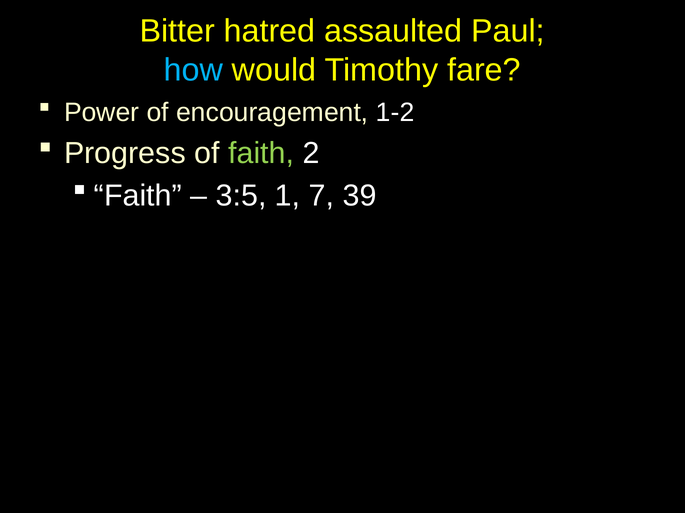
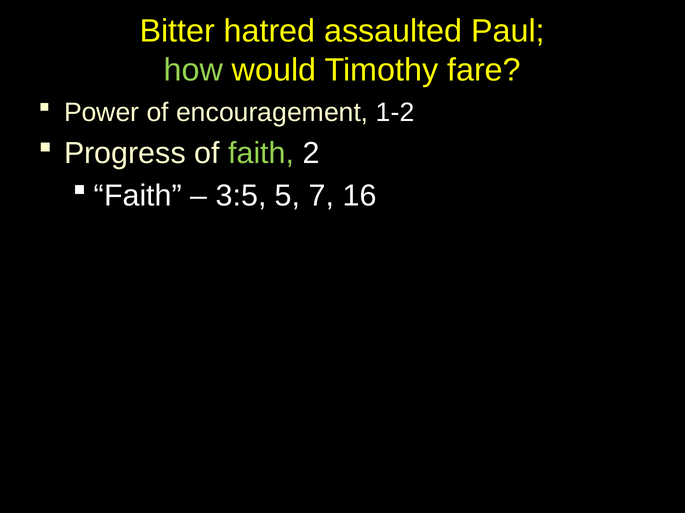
how colour: light blue -> light green (193, 70)
1: 1 -> 5 (288, 196)
39: 39 -> 16 (360, 196)
